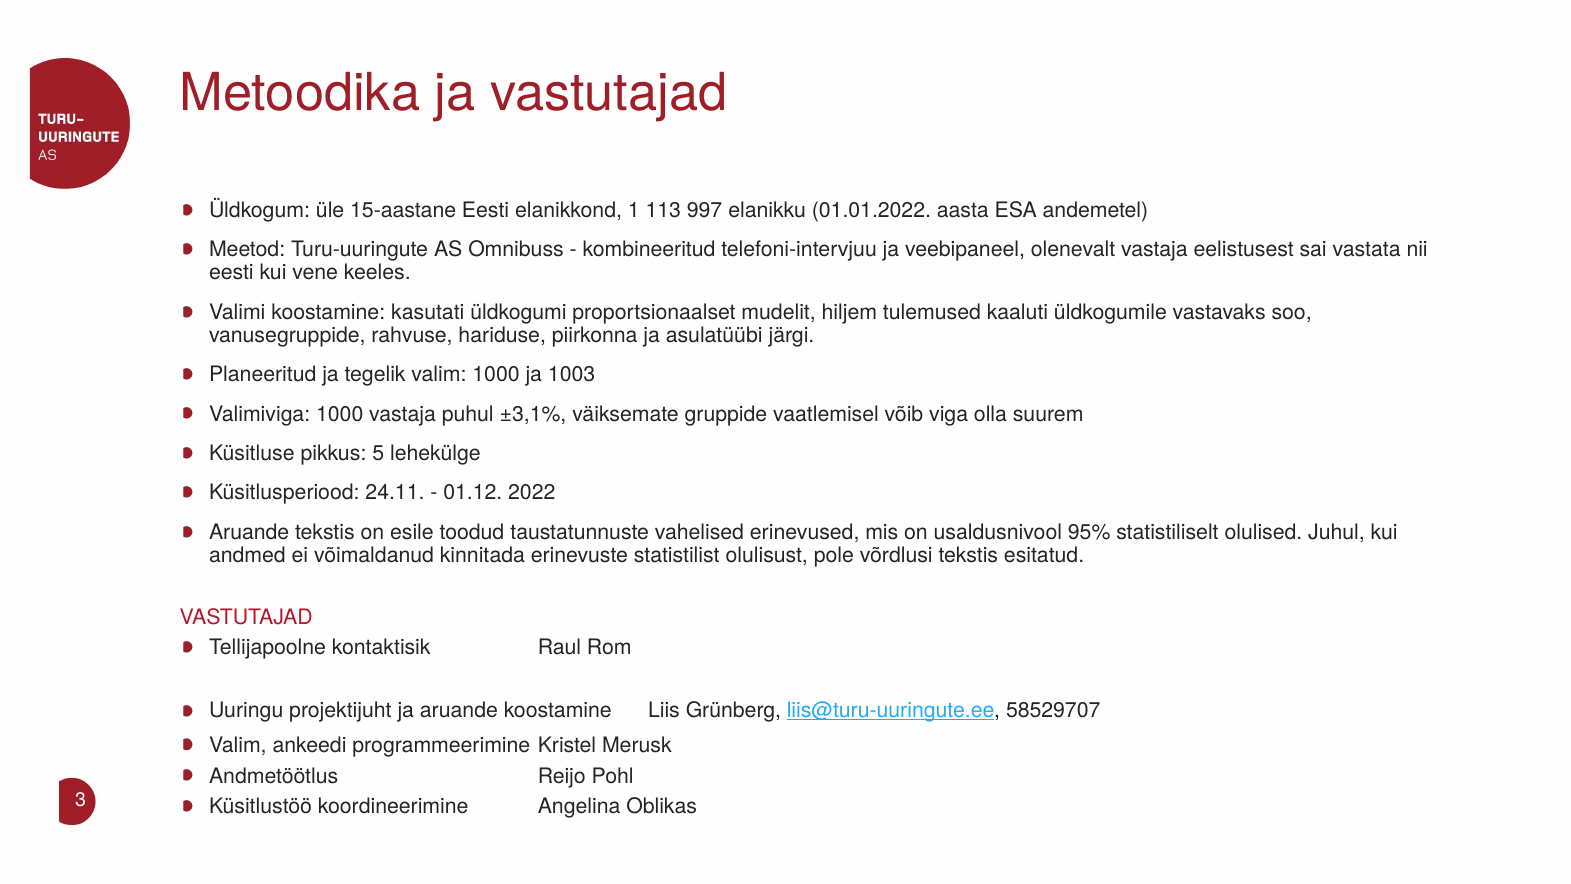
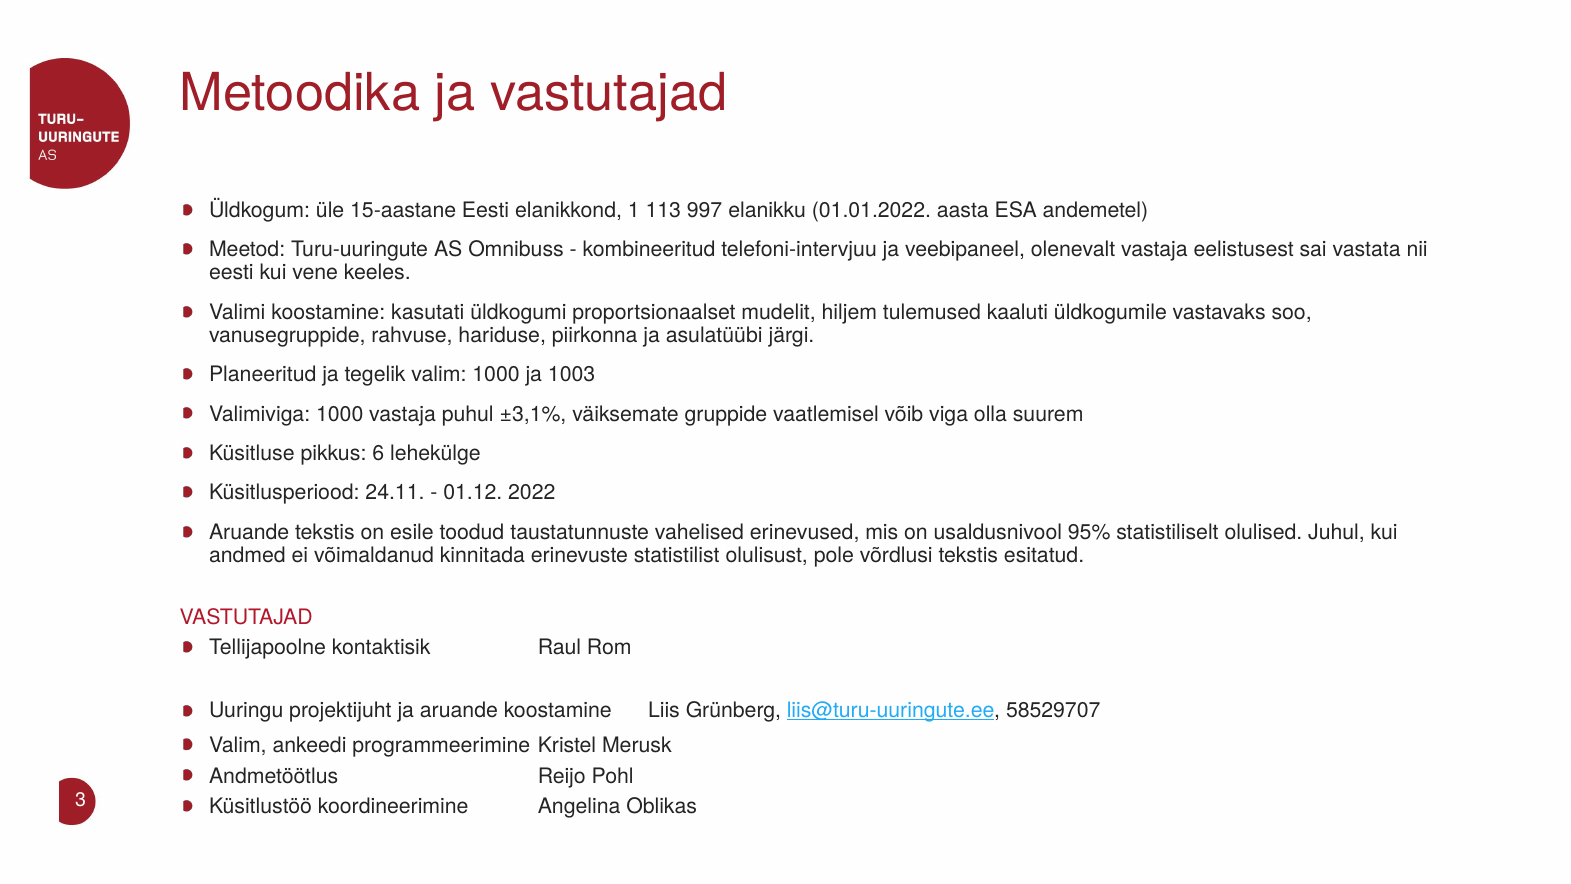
5: 5 -> 6 (378, 453)
